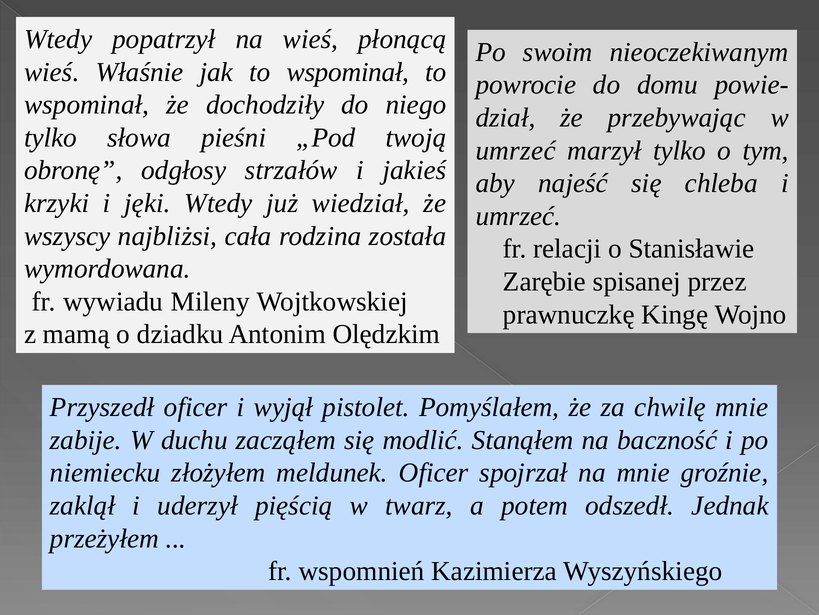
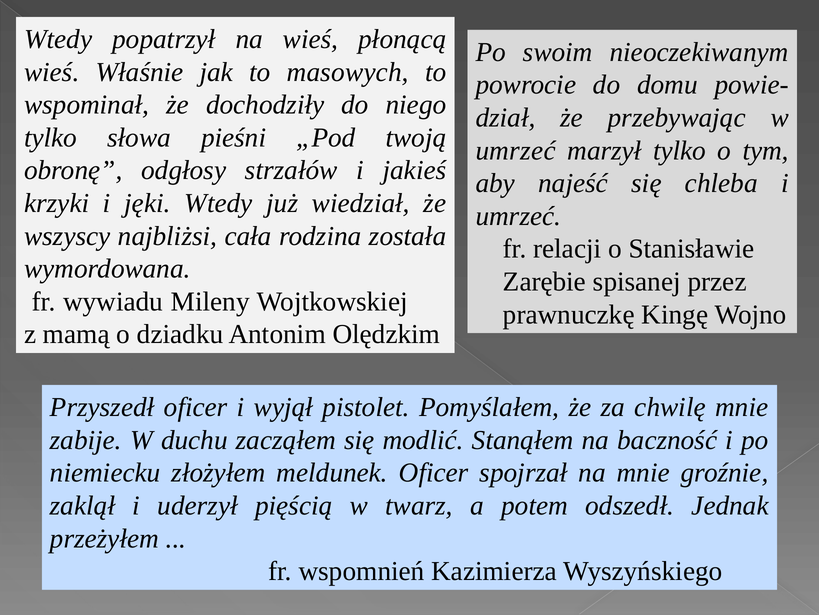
jak to wspominał: wspominał -> masowych (348, 72)
